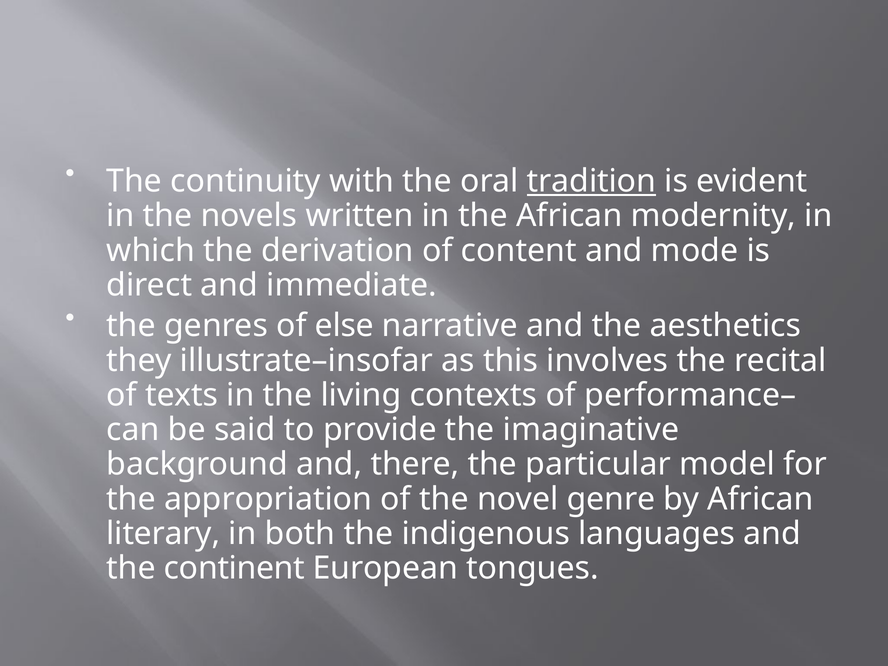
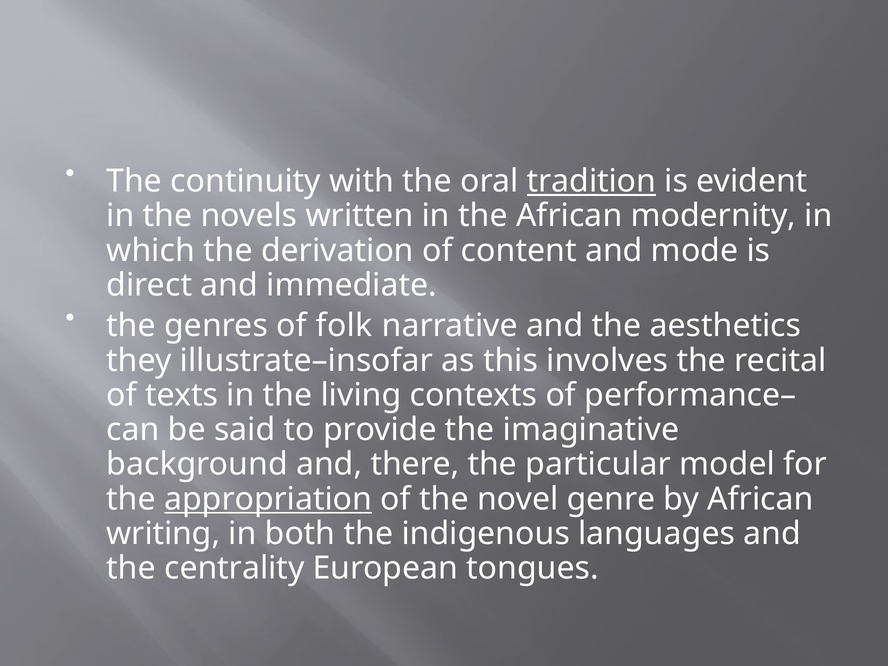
else: else -> folk (344, 326)
appropriation underline: none -> present (268, 499)
literary: literary -> writing (163, 534)
continent: continent -> centrality (234, 568)
